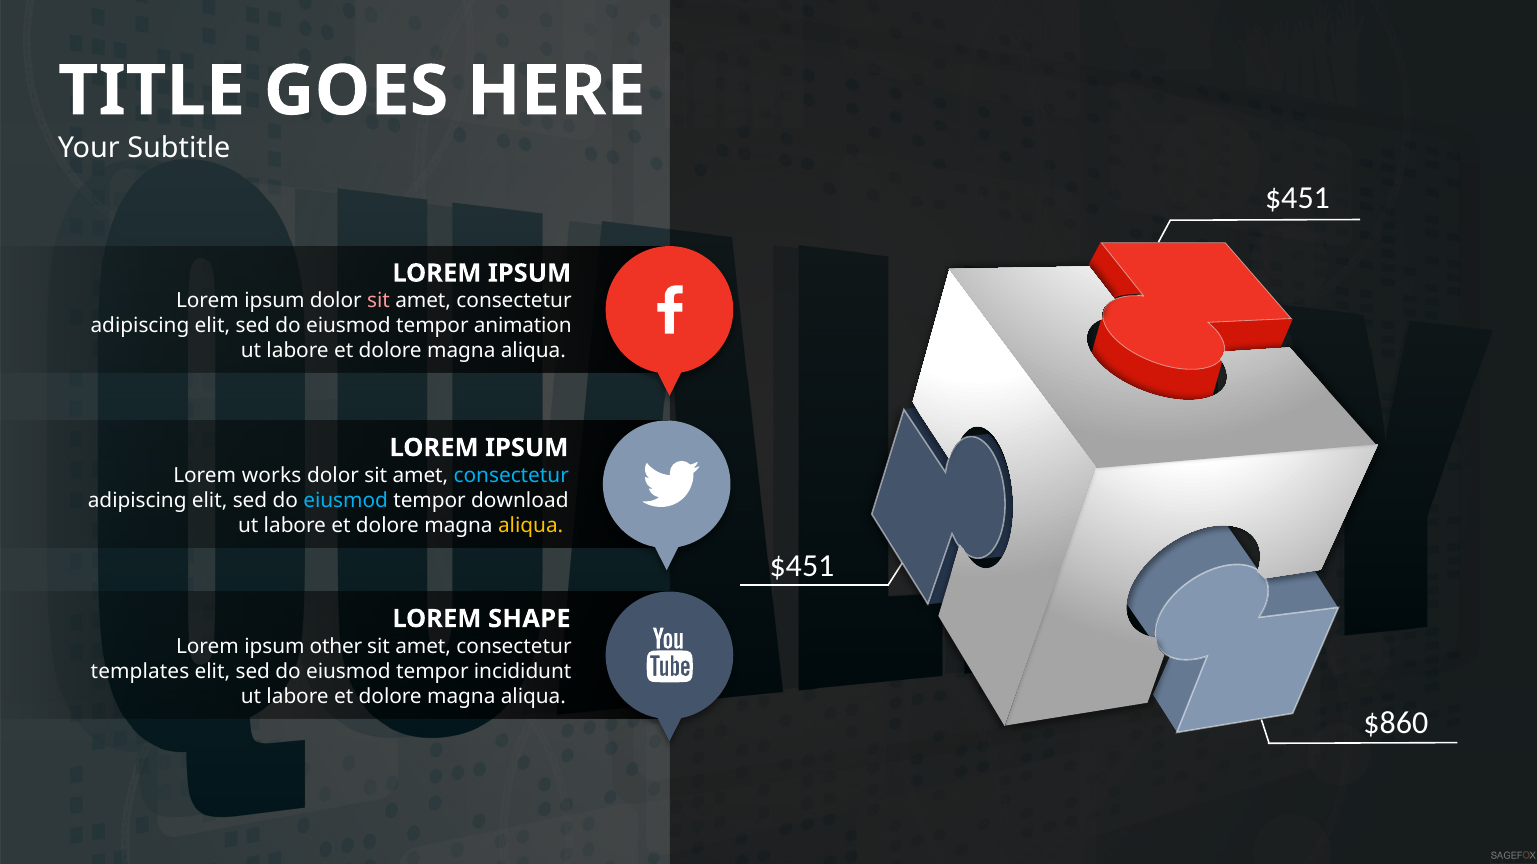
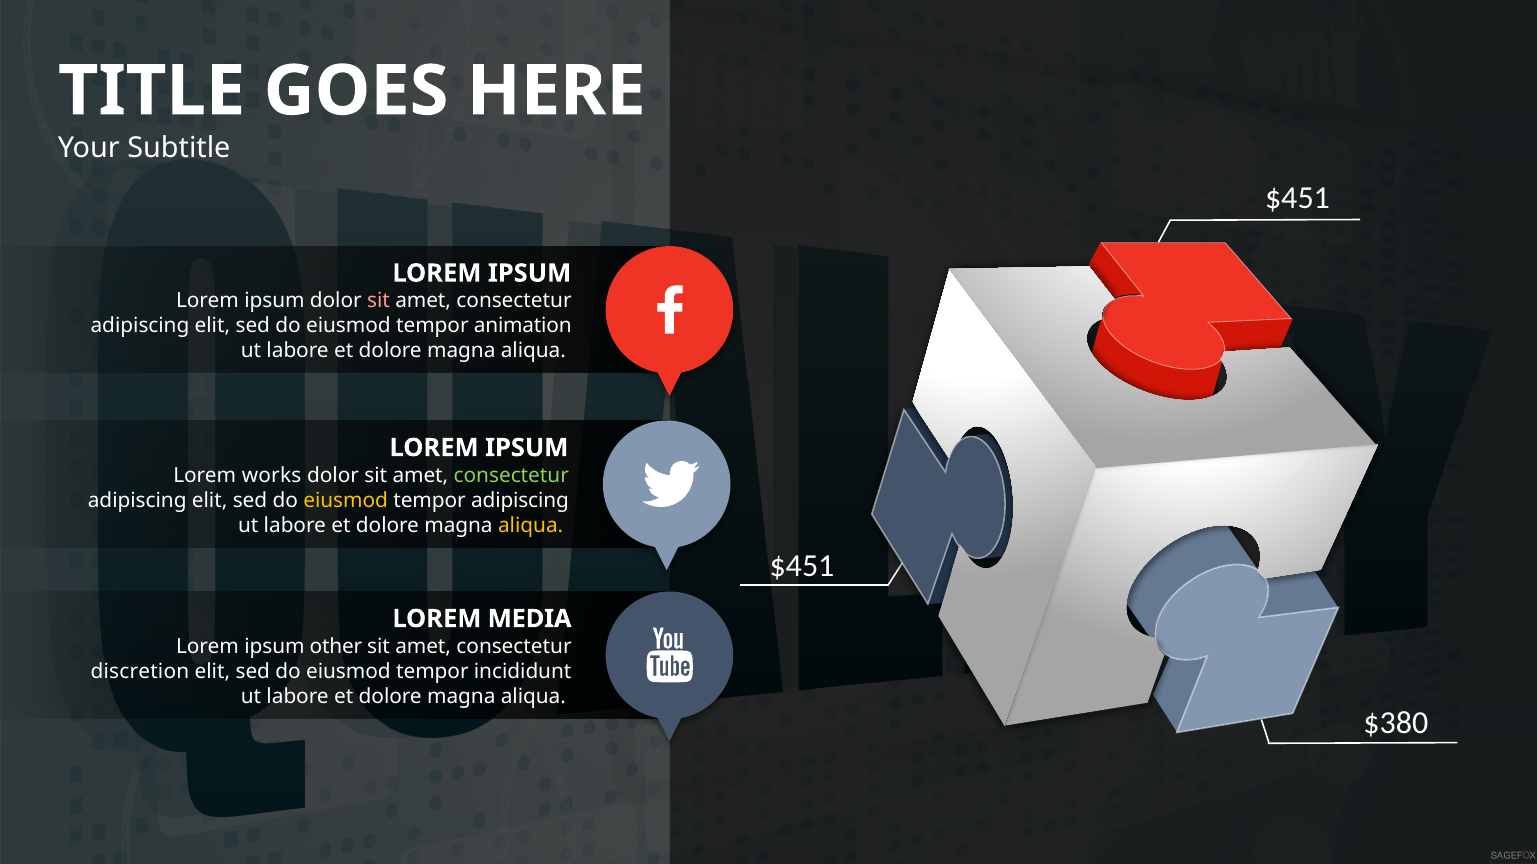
consectetur colour: light blue -> light green (511, 476)
eiusmod colour: light blue -> yellow (346, 501)
tempor download: download -> adipiscing (520, 501)
SHAPE: SHAPE -> MEDIA (530, 619)
templates: templates -> discretion (140, 672)
$860: $860 -> $380 (1396, 723)
